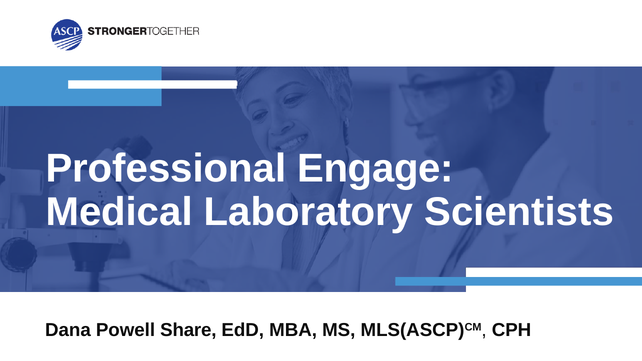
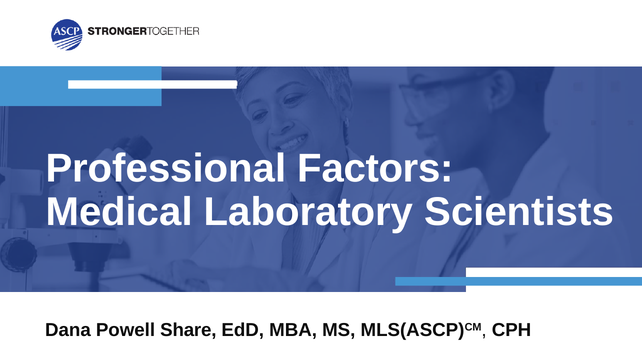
Engage: Engage -> Factors (375, 169)
